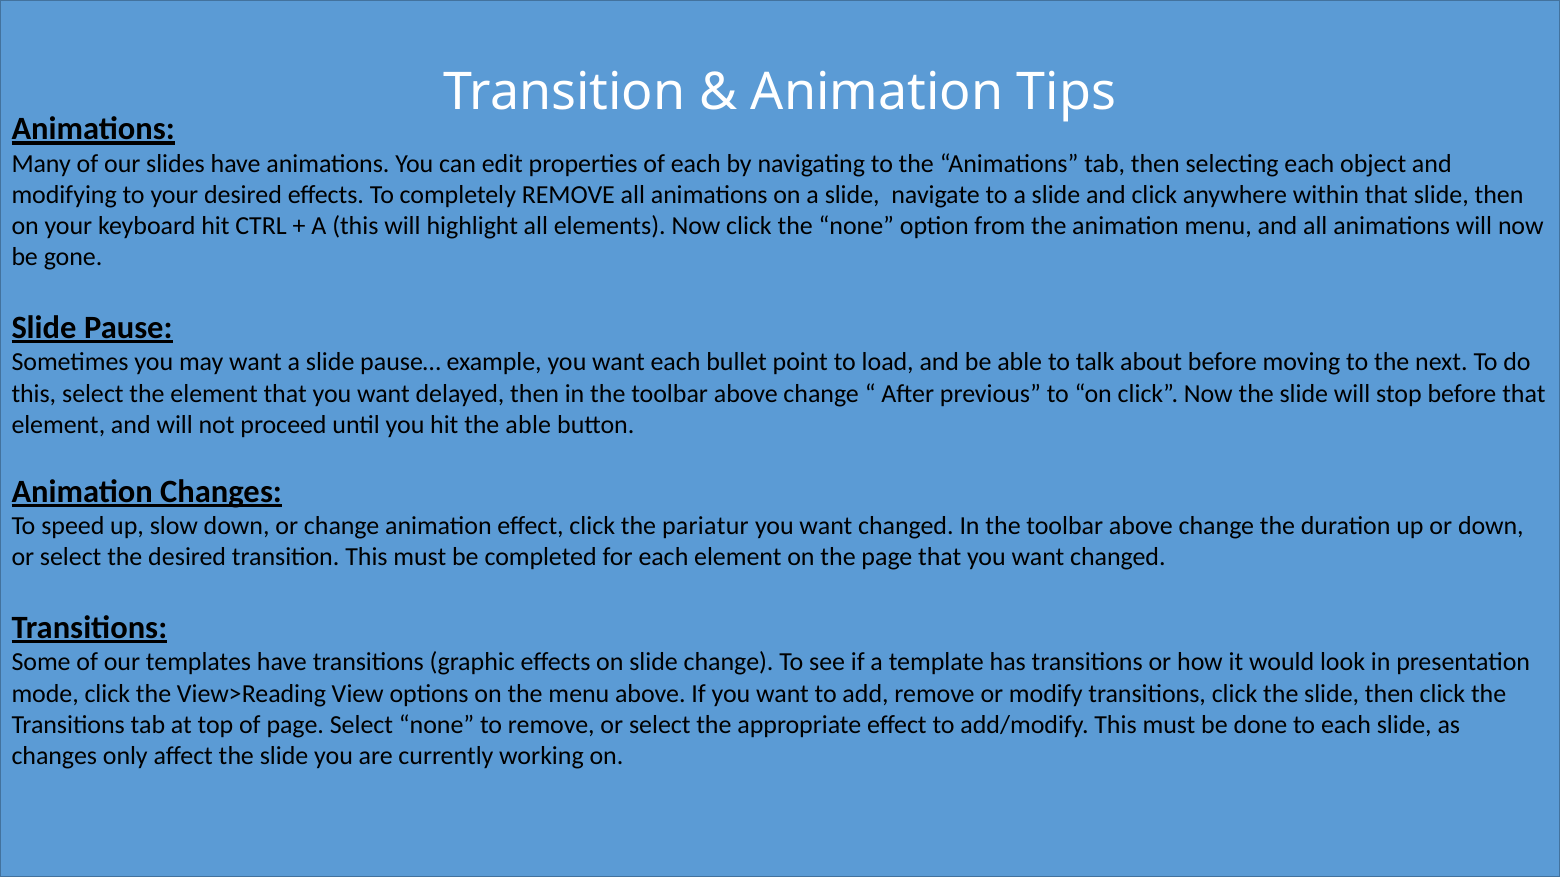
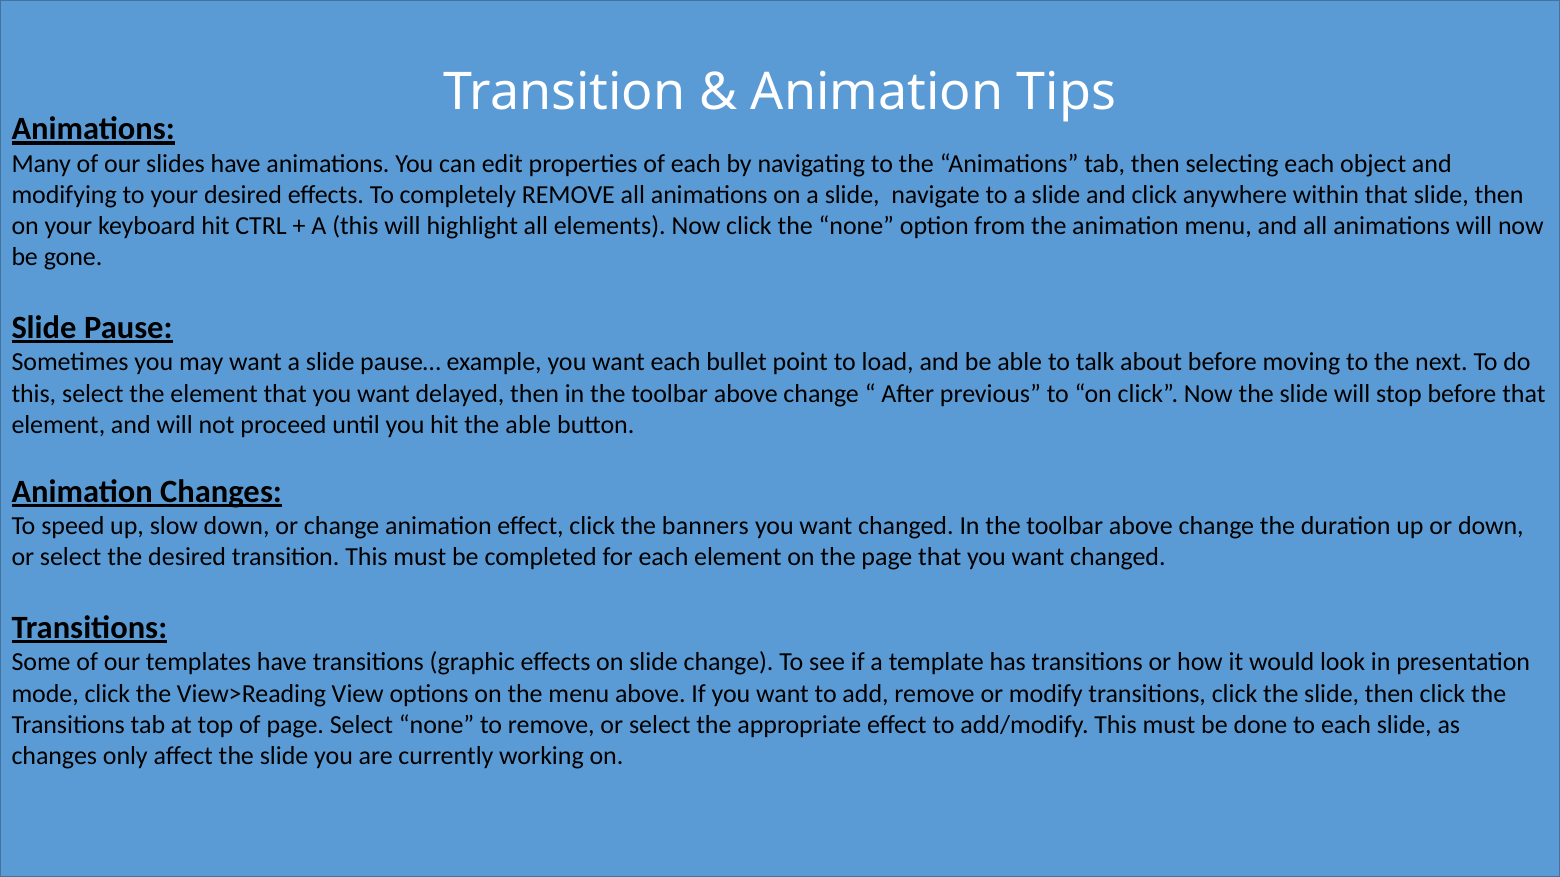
pariatur: pariatur -> banners (705, 526)
